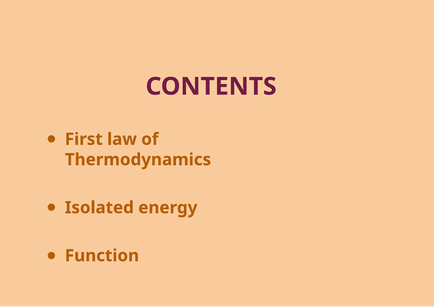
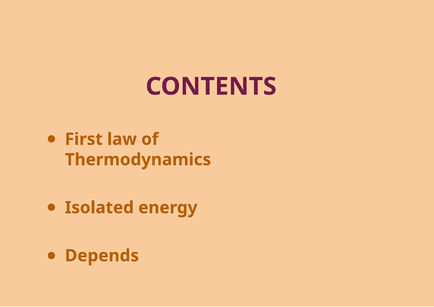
Function: Function -> Depends (102, 256)
